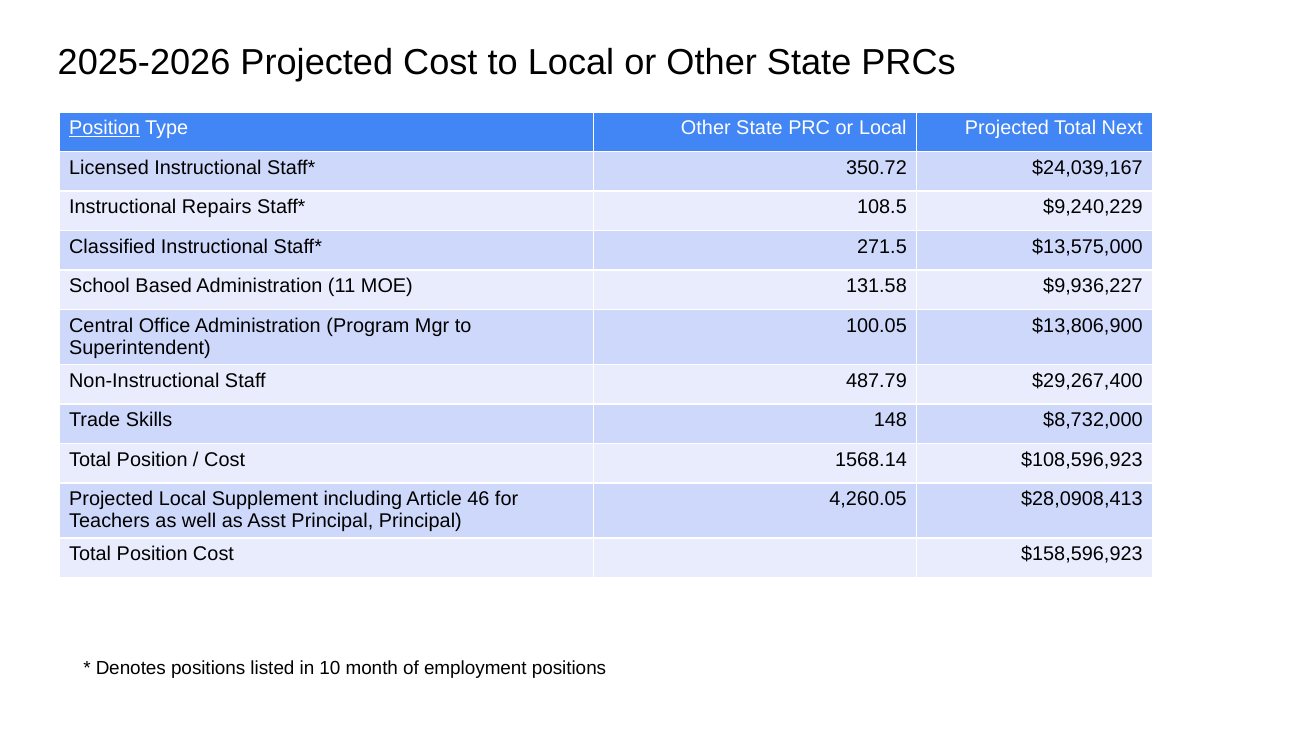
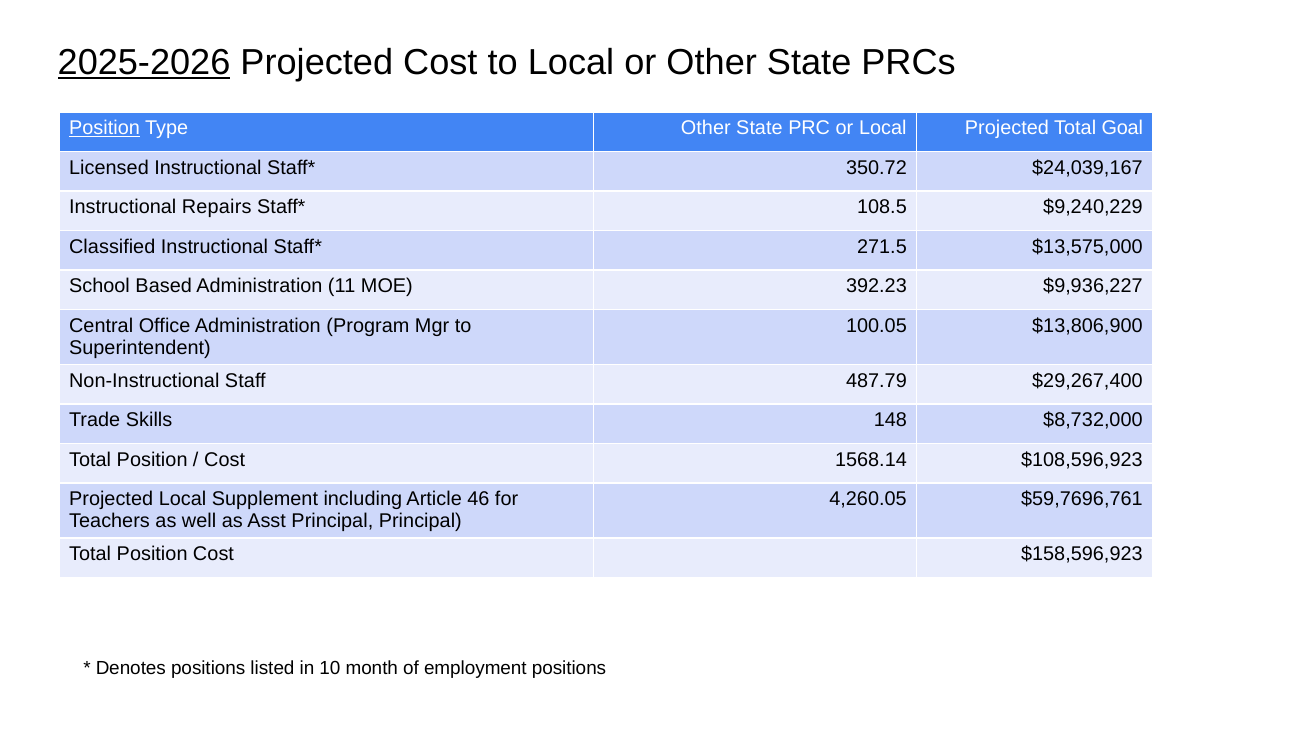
2025-2026 underline: none -> present (144, 63)
Next: Next -> Goal (1122, 128)
131.58: 131.58 -> 392.23 (876, 286)
$28,0908,413: $28,0908,413 -> $59,7696,761 (1082, 499)
